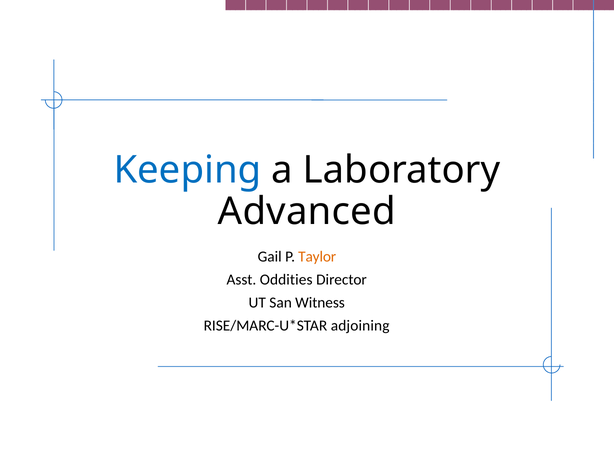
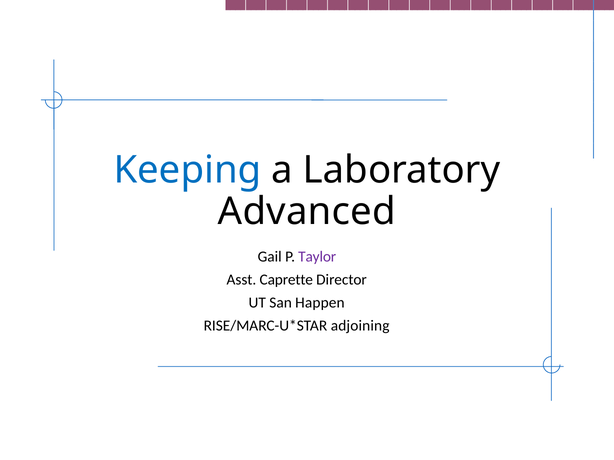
Taylor colour: orange -> purple (317, 257)
Oddities: Oddities -> Caprette (286, 280)
Witness: Witness -> Happen (320, 303)
